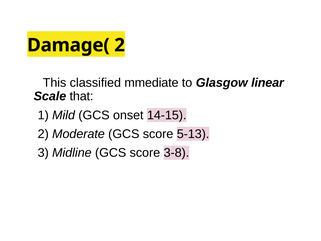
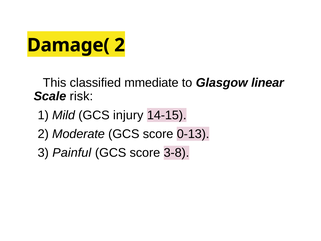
that: that -> risk (81, 96)
onset: onset -> injury (128, 115)
5-13: 5-13 -> 0-13 (193, 134)
Midline: Midline -> Painful (72, 153)
